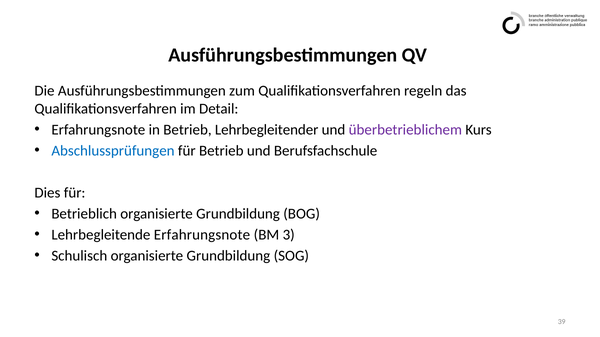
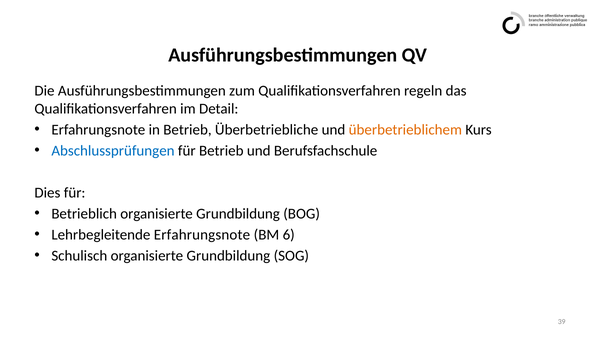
Lehrbegleitender: Lehrbegleitender -> Überbetriebliche (267, 130)
überbetrieblichem colour: purple -> orange (405, 130)
3: 3 -> 6 (289, 235)
